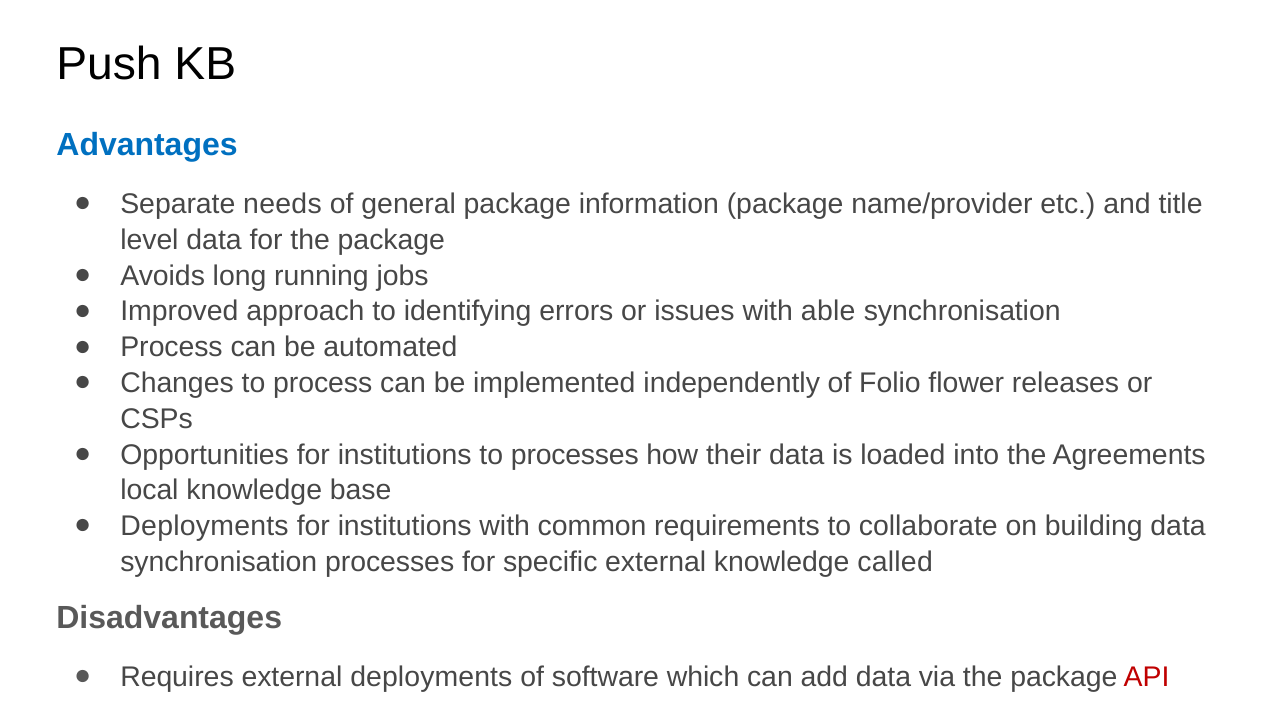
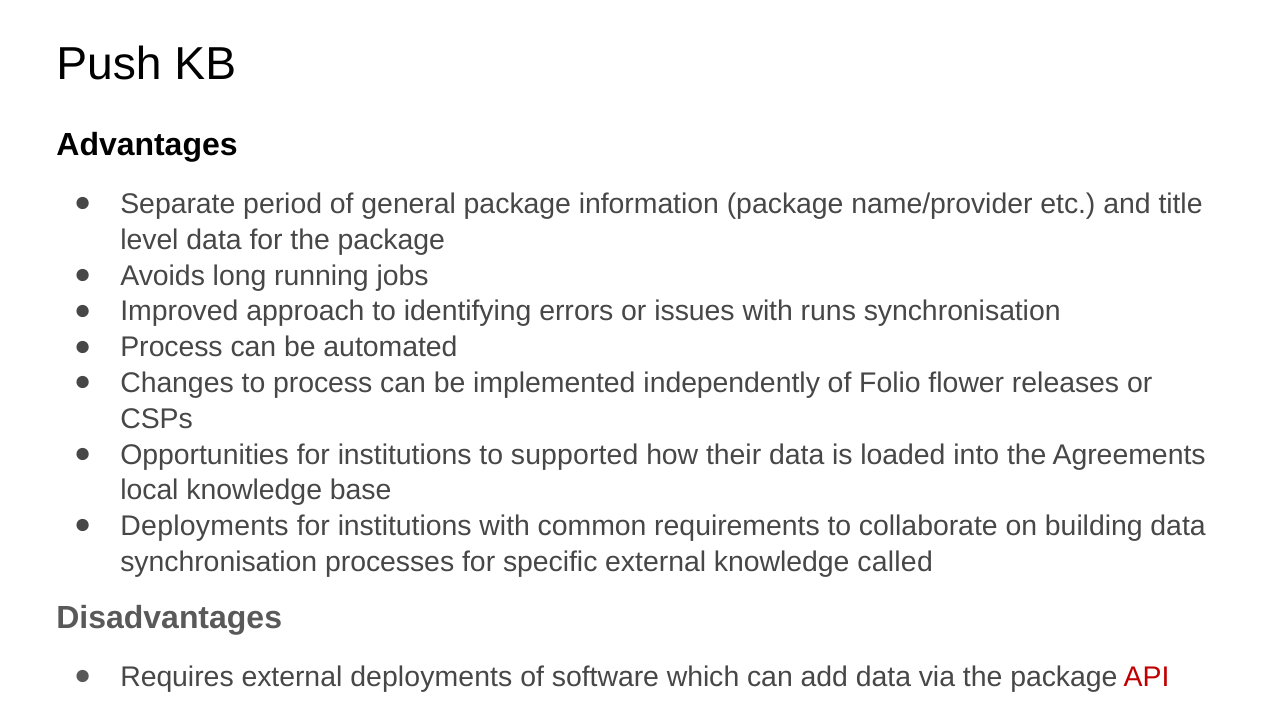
Advantages colour: blue -> black (147, 145)
needs: needs -> period (283, 204)
able: able -> runs (828, 312)
to processes: processes -> supported (575, 455)
